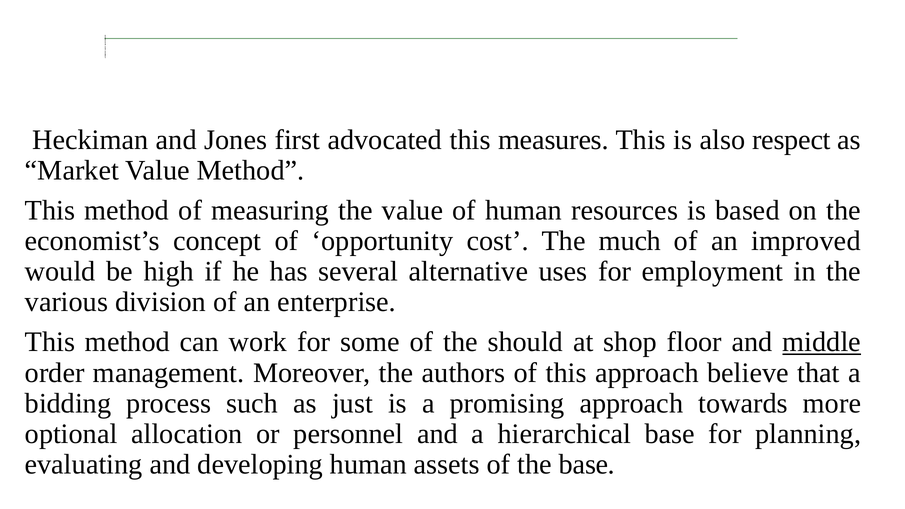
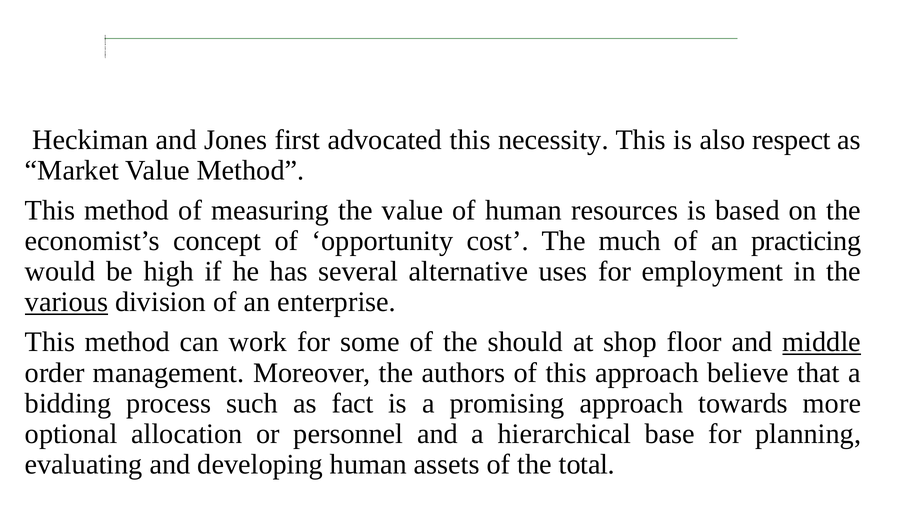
measures: measures -> necessity (553, 140)
improved: improved -> practicing (806, 241)
various underline: none -> present (66, 302)
just: just -> fact (353, 403)
the base: base -> total (587, 464)
